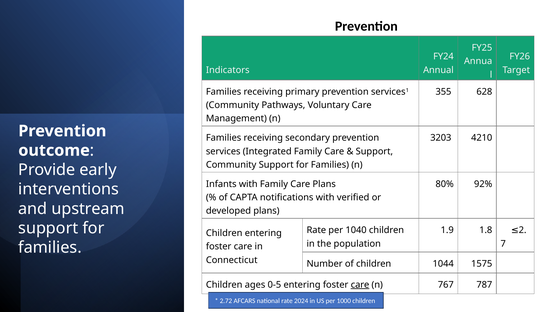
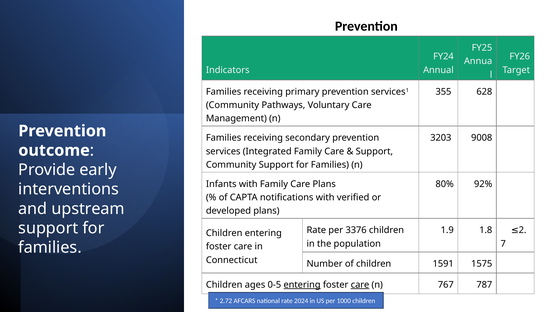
4210: 4210 -> 9008 (482, 138)
1040: 1040 -> 3376 (356, 230)
1044: 1044 -> 1591 (443, 264)
entering underline: none -> present (302, 285)
